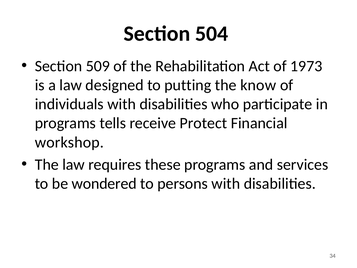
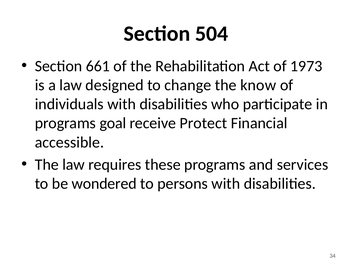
509: 509 -> 661 (98, 66)
putting: putting -> change (188, 85)
tells: tells -> goal (113, 123)
workshop: workshop -> accessible (69, 142)
